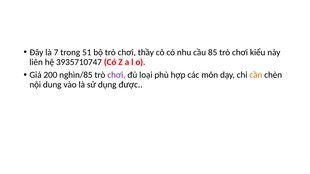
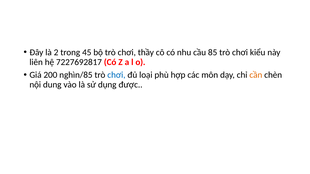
7: 7 -> 2 (56, 52)
51: 51 -> 45 (87, 52)
3935710747: 3935710747 -> 7227692817 (79, 62)
chơi colour: purple -> blue (116, 75)
